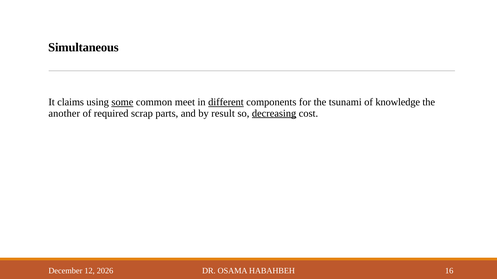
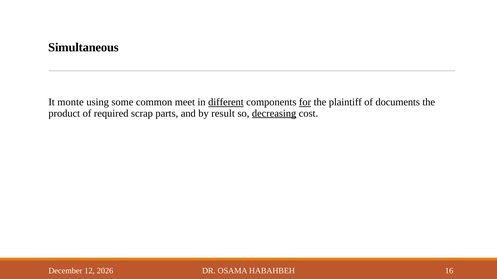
claims: claims -> monte (71, 102)
some underline: present -> none (122, 102)
for underline: none -> present (305, 102)
tsunami: tsunami -> plaintiff (345, 102)
knowledge: knowledge -> documents (398, 102)
another: another -> product (64, 113)
